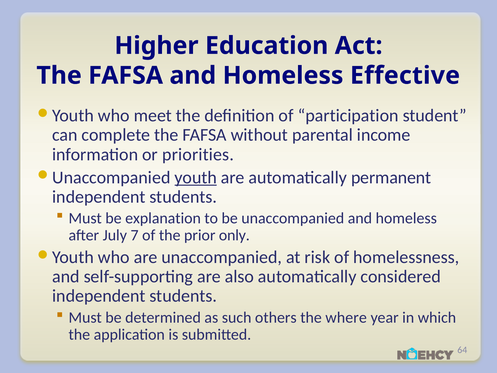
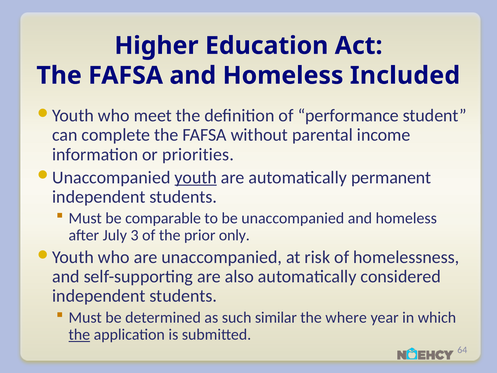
Effective: Effective -> Included (405, 75)
participation: participation -> performance (348, 116)
explanation: explanation -> comparable (163, 218)
7: 7 -> 3 (135, 235)
others: others -> similar (276, 317)
the underline: none -> present (79, 334)
